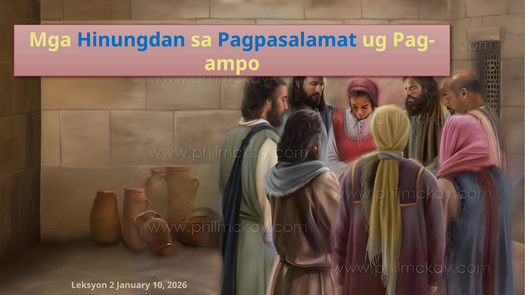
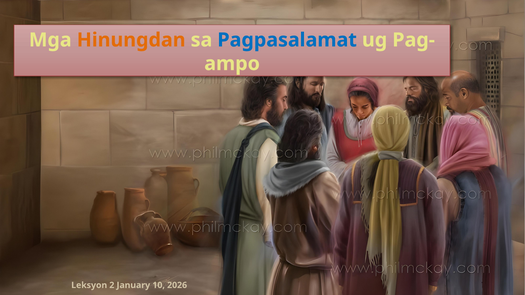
Hinungdan colour: blue -> orange (131, 40)
